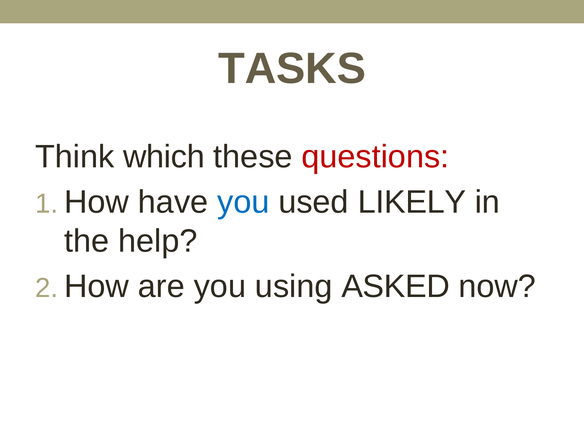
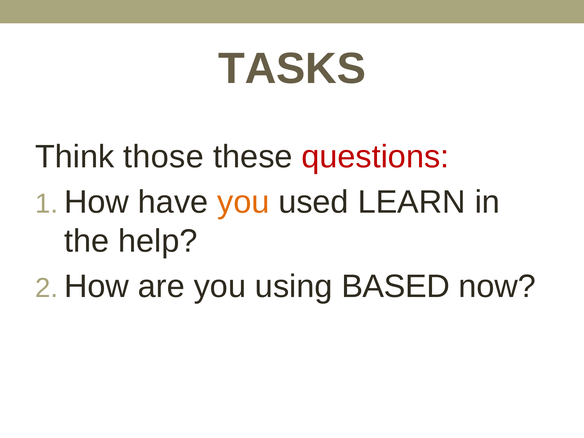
which: which -> those (164, 157)
you colour: blue -> orange (243, 202)
LIKELY: LIKELY -> LEARN (412, 202)
ASKED: ASKED -> BASED (396, 286)
